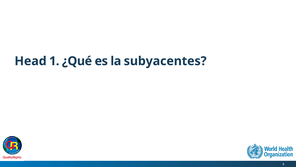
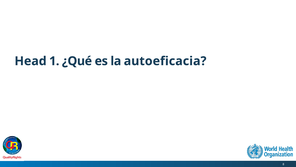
subyacentes: subyacentes -> autoeficacia (165, 61)
